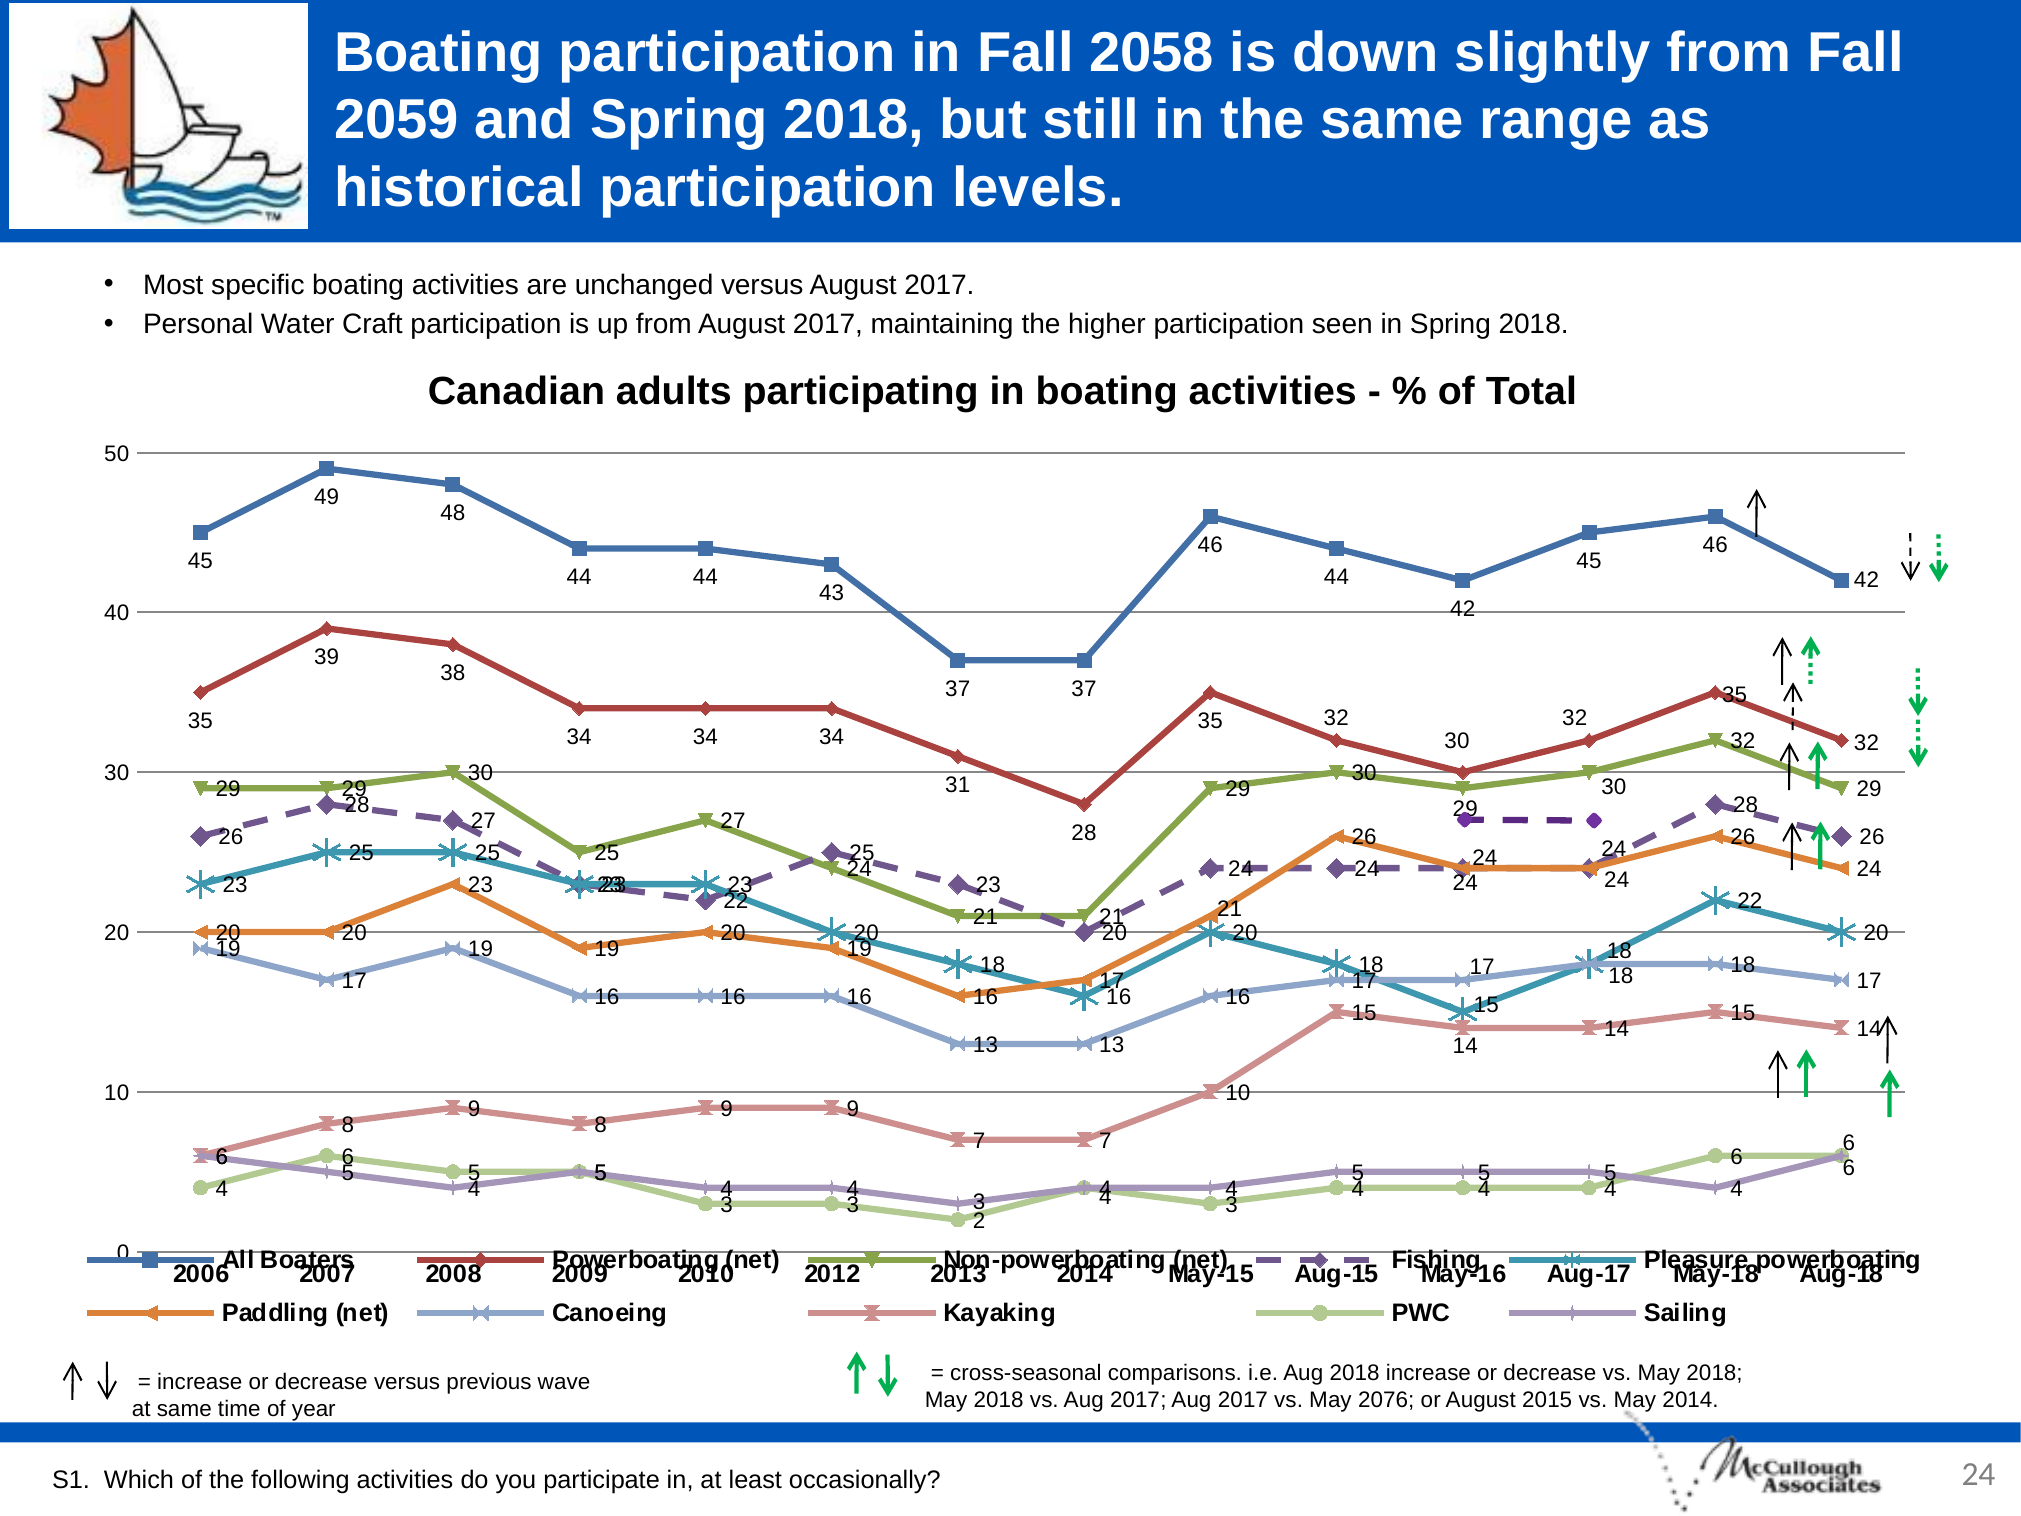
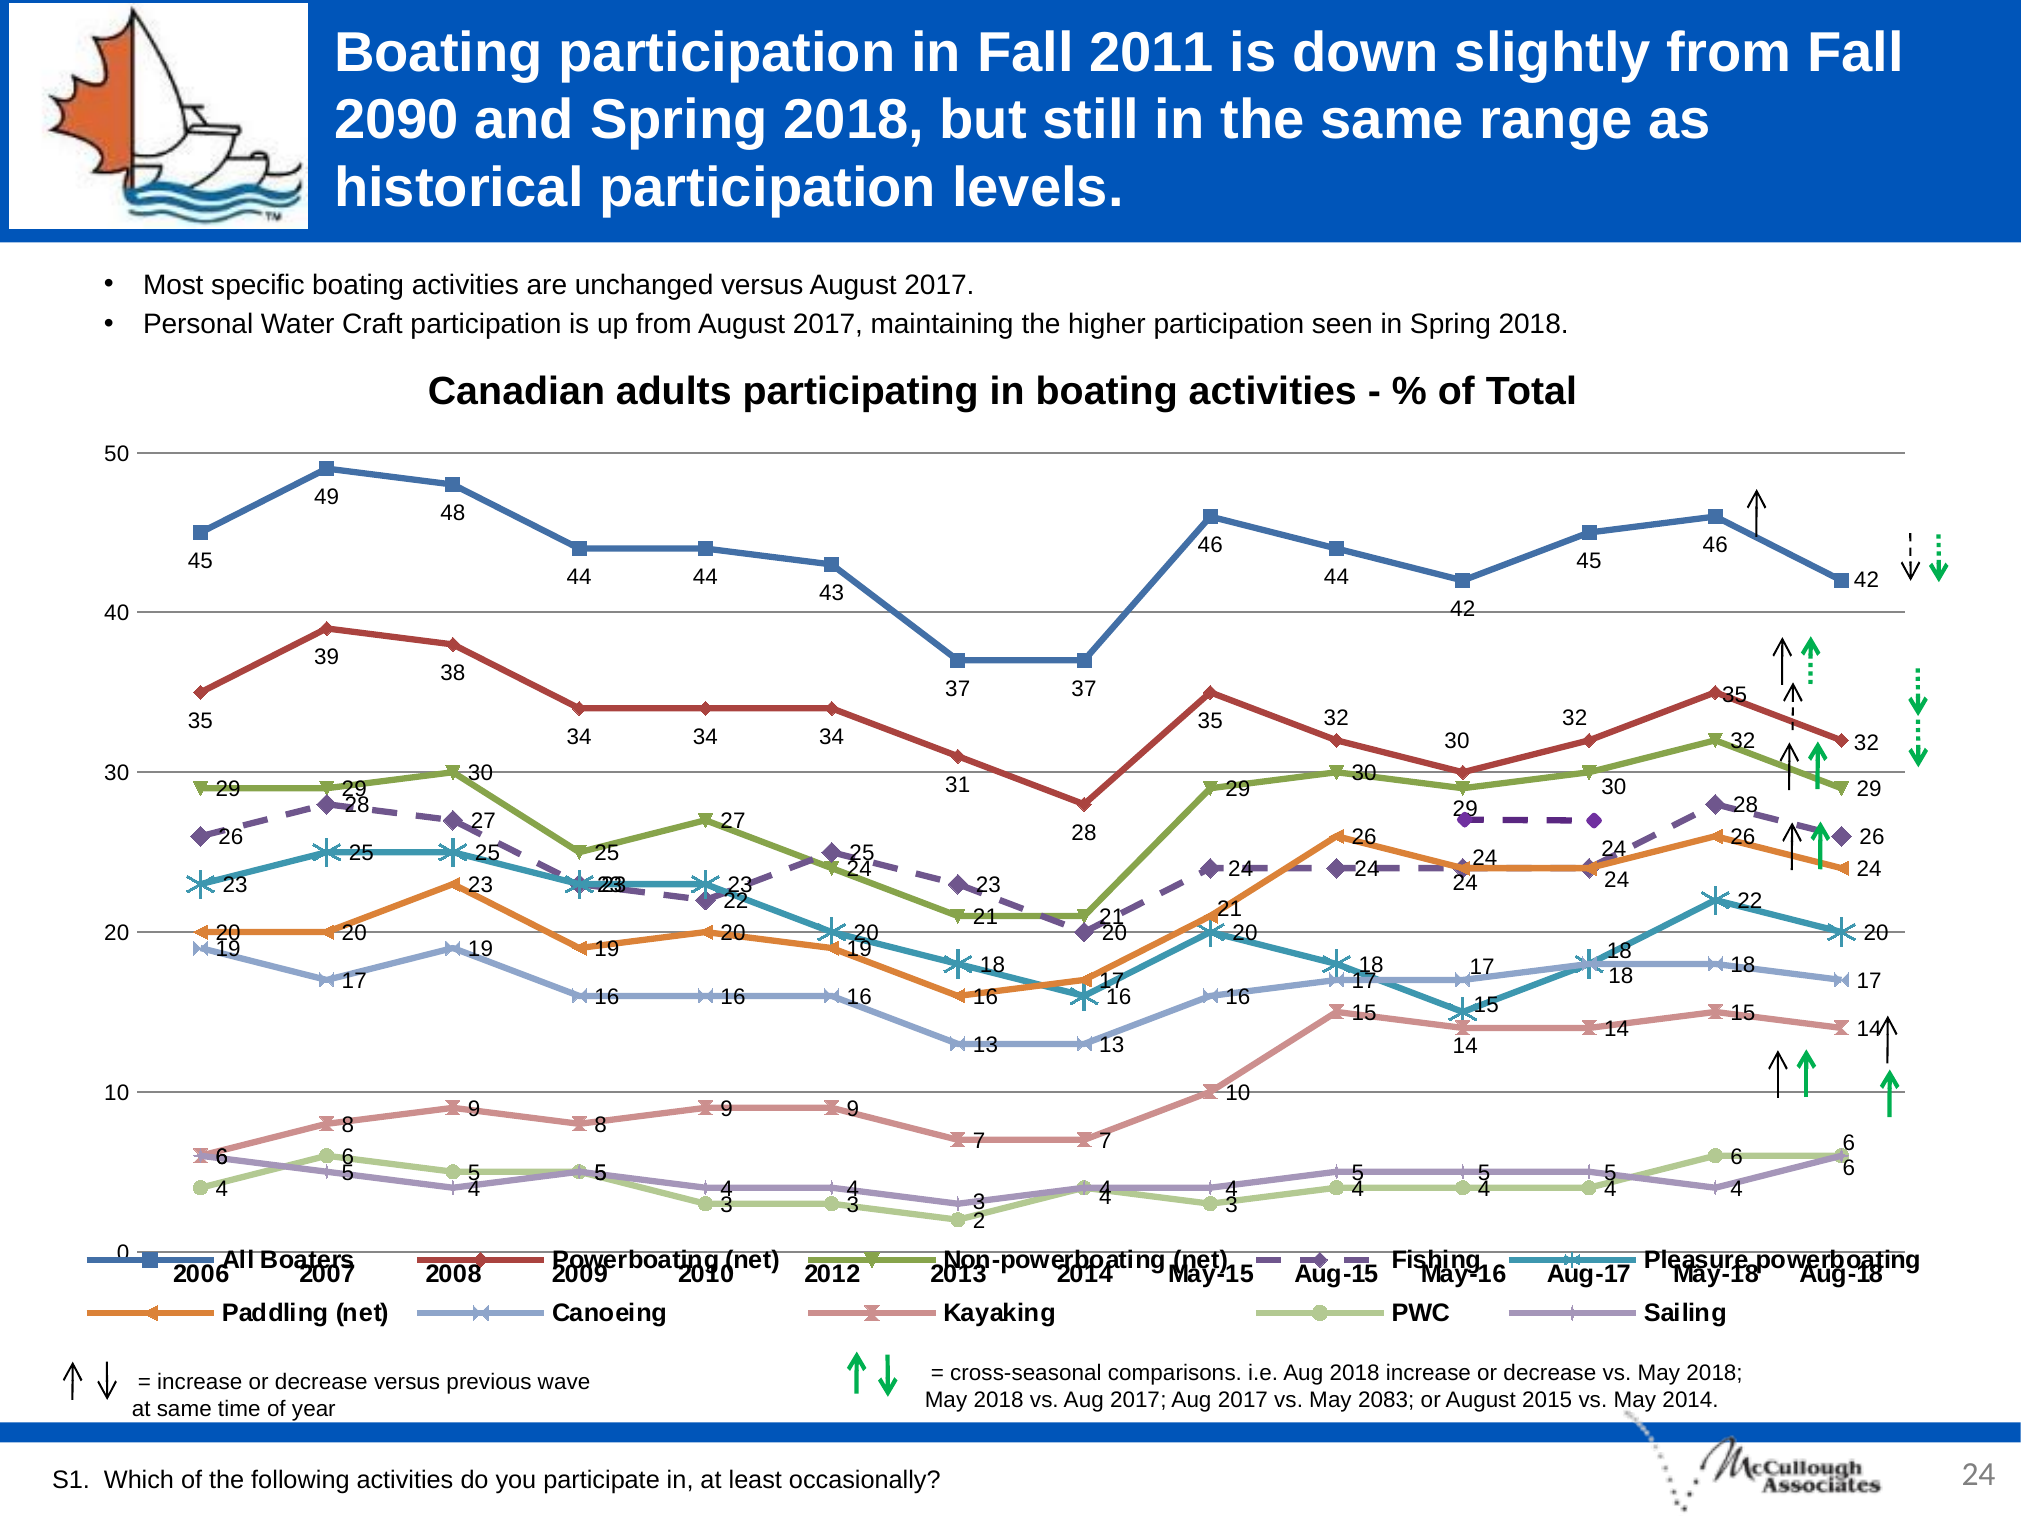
2058: 2058 -> 2011 (1152, 53)
2059: 2059 -> 2090 (397, 120)
2076: 2076 -> 2083 (1386, 1400)
